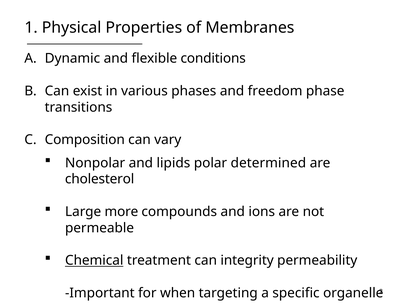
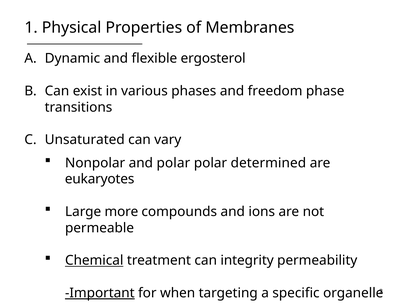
conditions: conditions -> ergosterol (213, 59)
Composition: Composition -> Unsaturated (85, 140)
and lipids: lipids -> polar (173, 163)
cholesterol: cholesterol -> eukaryotes (100, 179)
Important underline: none -> present (100, 293)
